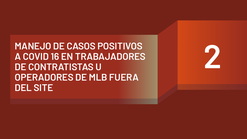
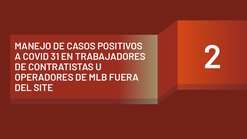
16: 16 -> 31 (55, 57)
